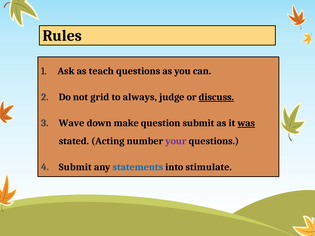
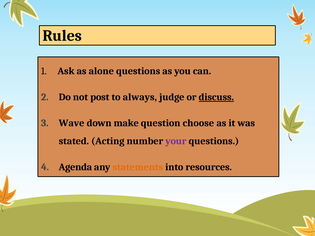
teach: teach -> alone (101, 71)
grid: grid -> post (100, 97)
question submit: submit -> choose (198, 123)
was underline: present -> none (246, 123)
Submit: Submit -> Agenda (75, 167)
statements colour: blue -> orange (138, 167)
stimulate: stimulate -> resources (209, 167)
